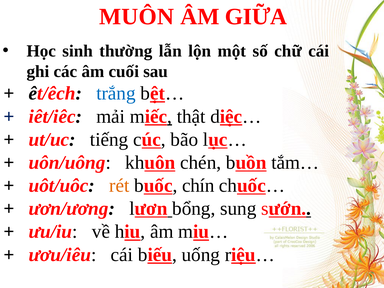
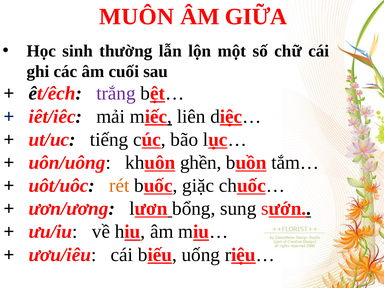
trắng colour: blue -> purple (116, 93)
thật: thật -> liên (191, 116)
chén: chén -> ghền (201, 163)
chín: chín -> giặc (198, 186)
